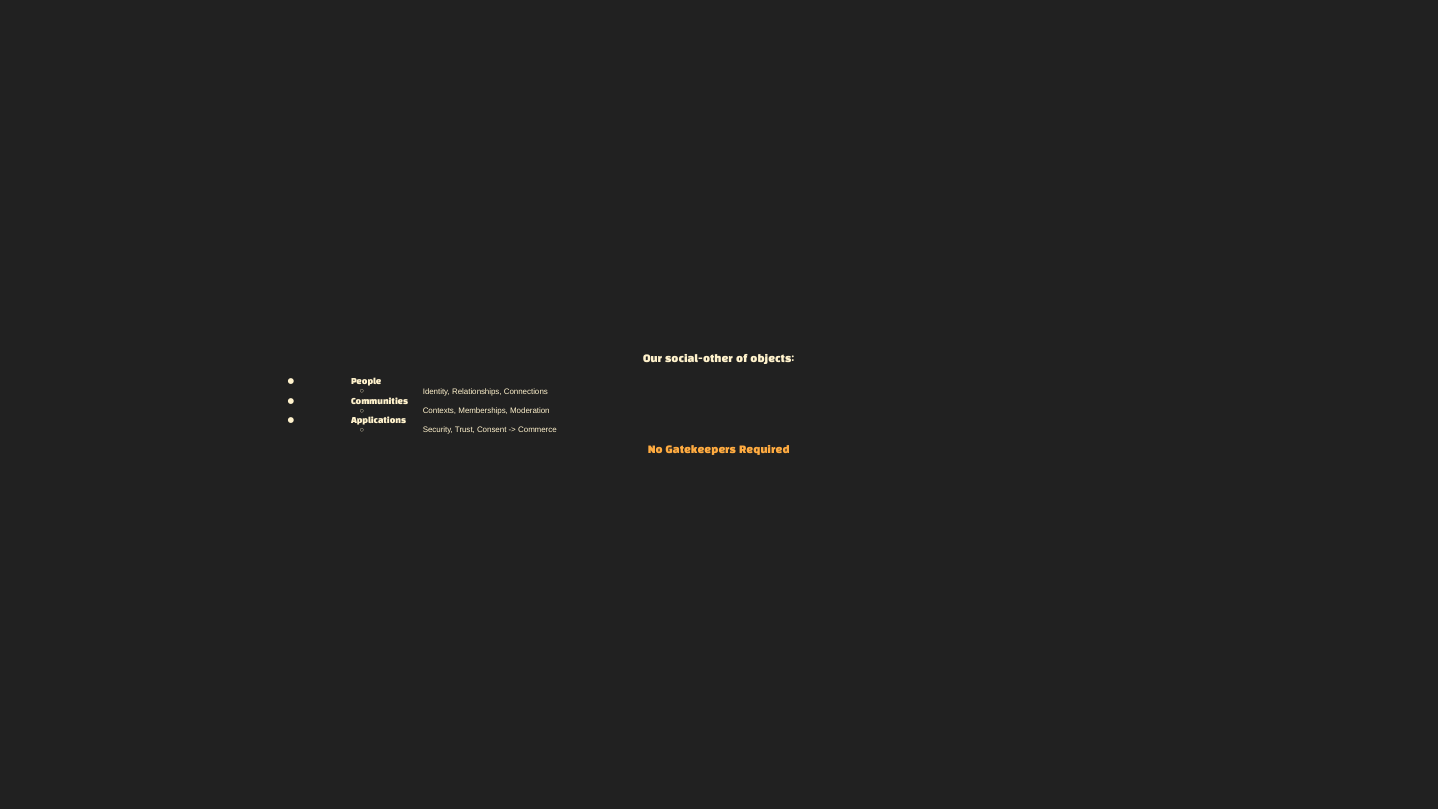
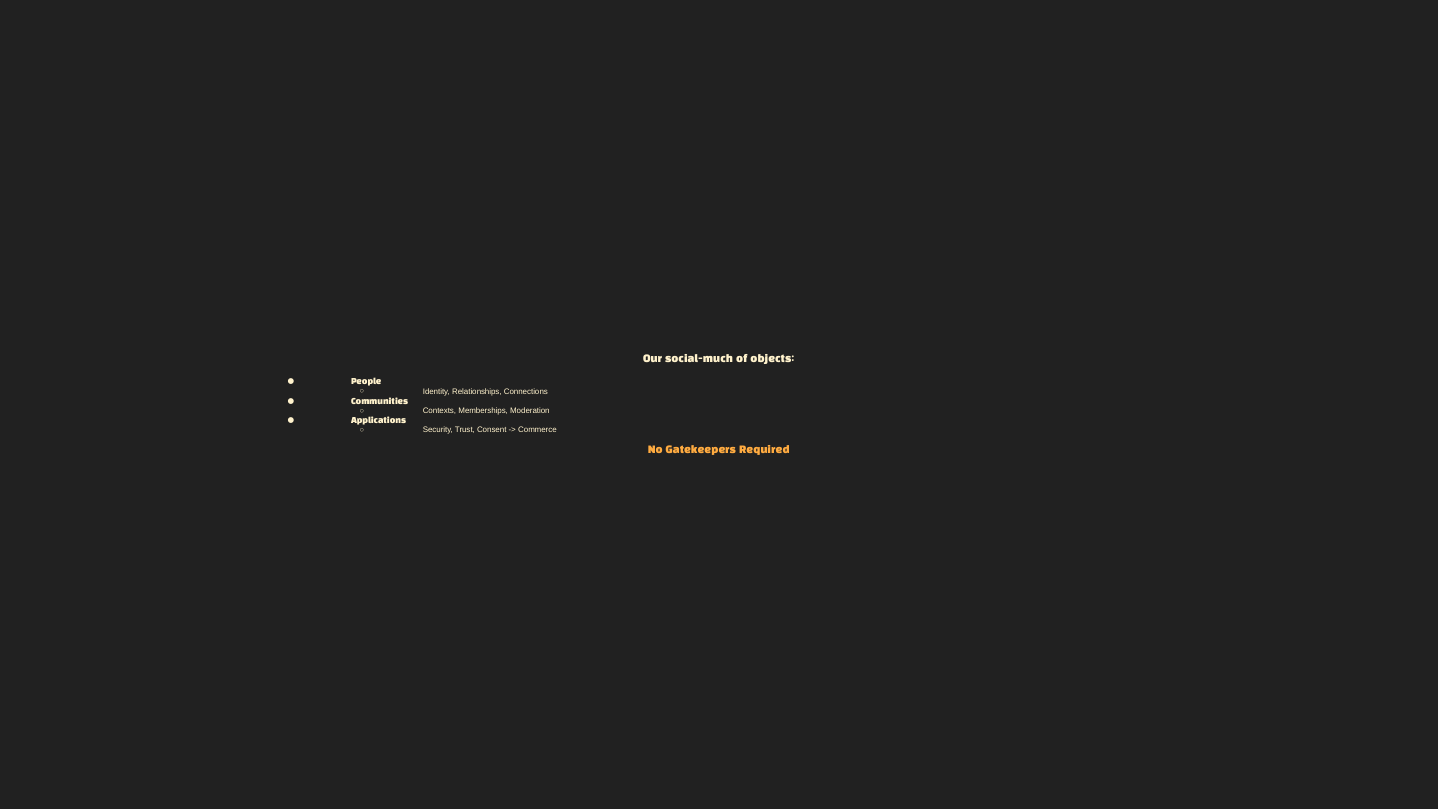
social-other: social-other -> social-much (699, 360)
